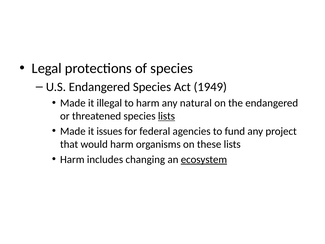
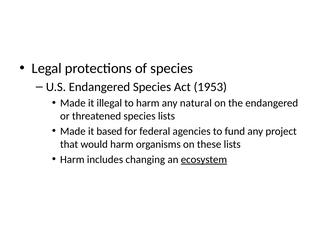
1949: 1949 -> 1953 (210, 87)
lists underline: present -> none (166, 116)
issues: issues -> based (109, 131)
